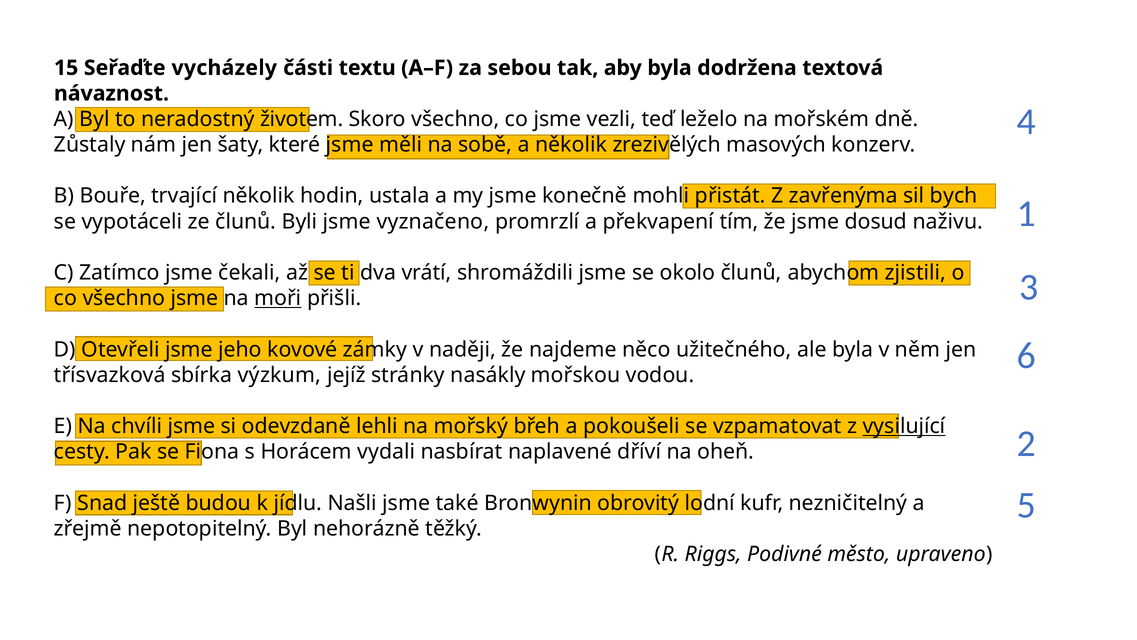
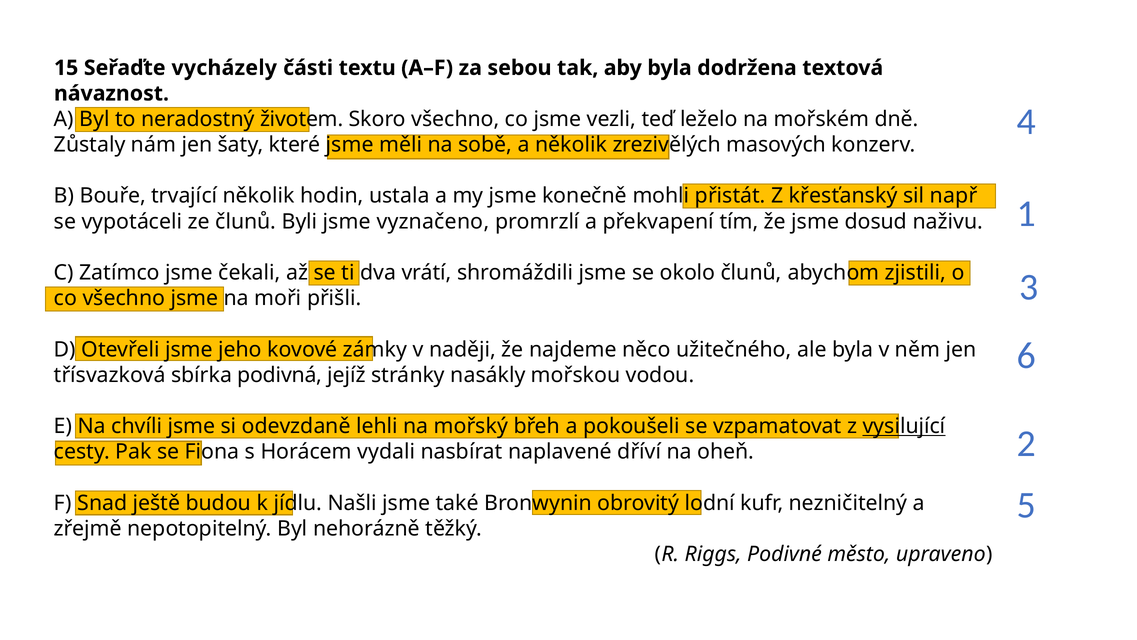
zavřenýma: zavřenýma -> křesťanský (843, 196)
bych: bych -> např (954, 196)
moři underline: present -> none (278, 298)
výzkum: výzkum -> podivná (280, 375)
